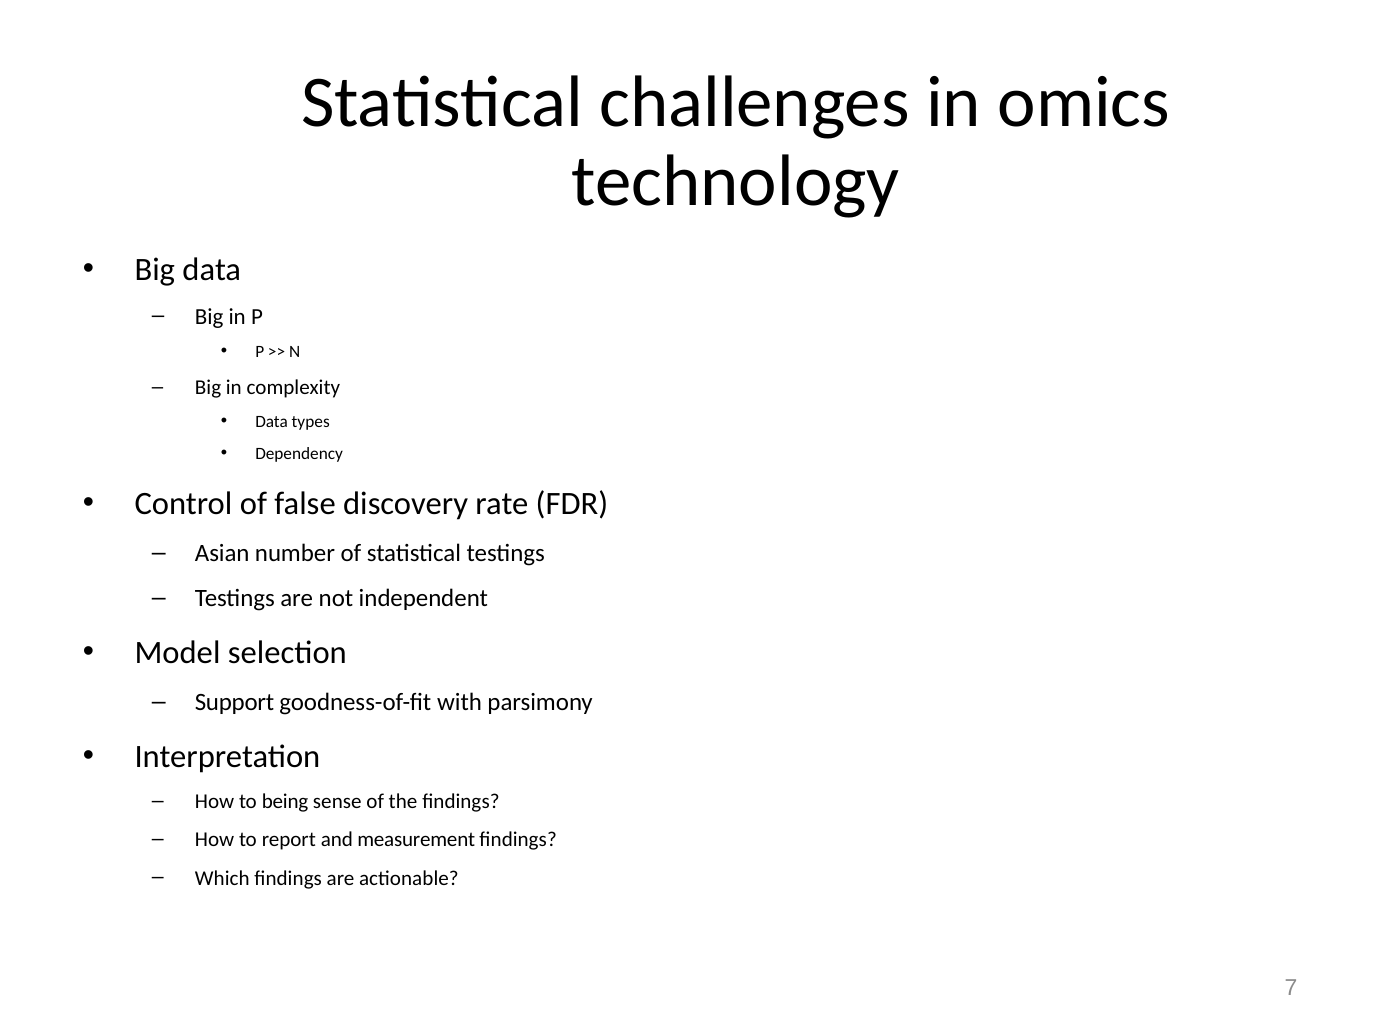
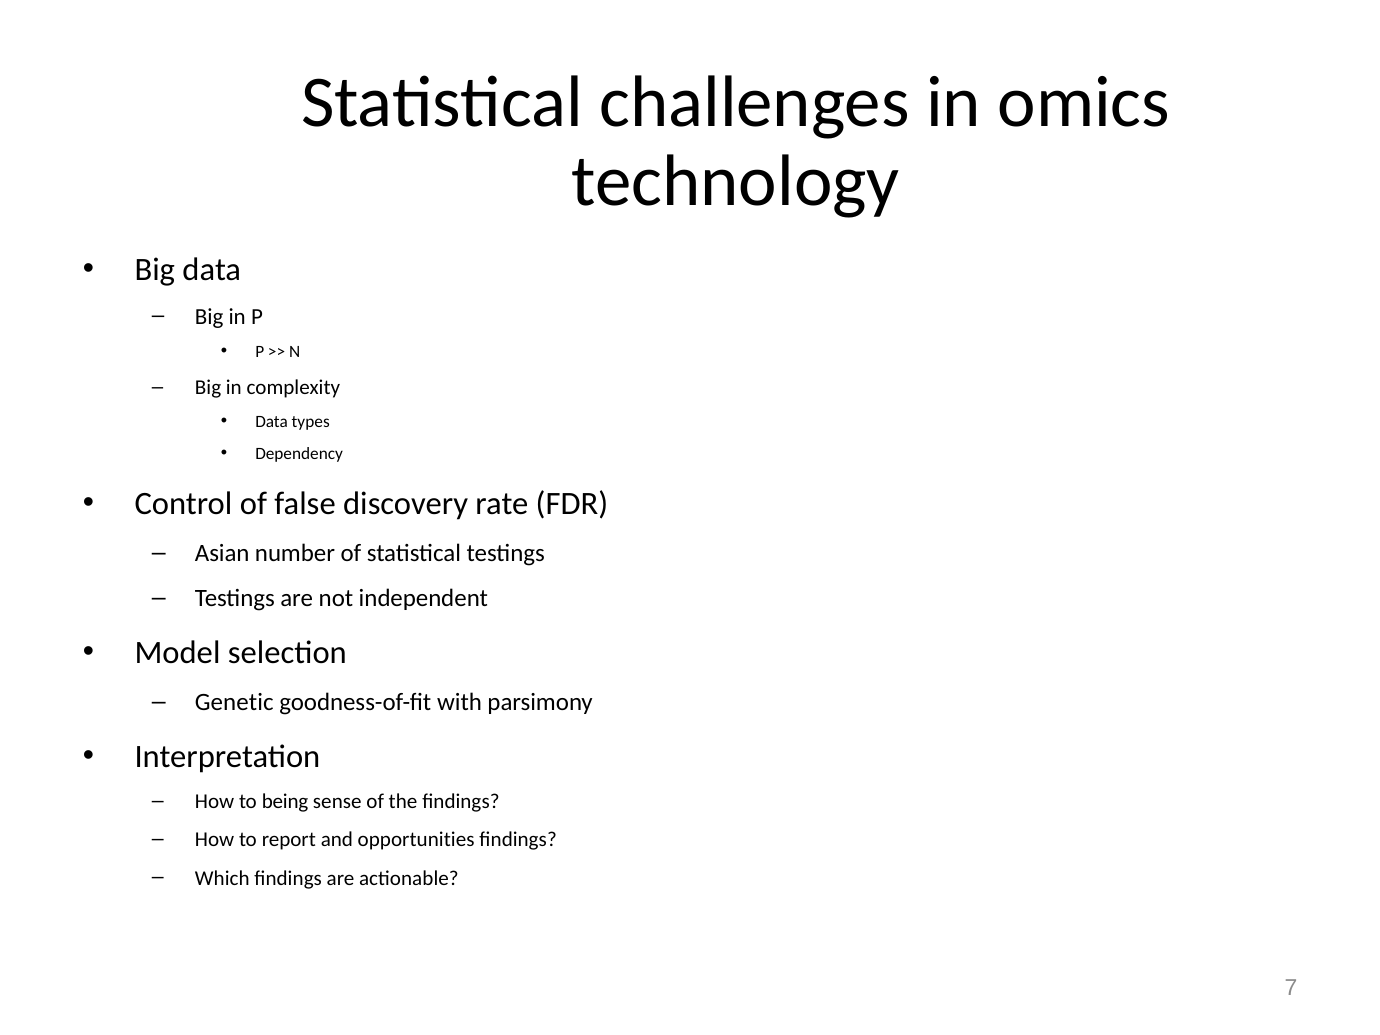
Support: Support -> Genetic (234, 702)
measurement: measurement -> opportunities (416, 840)
